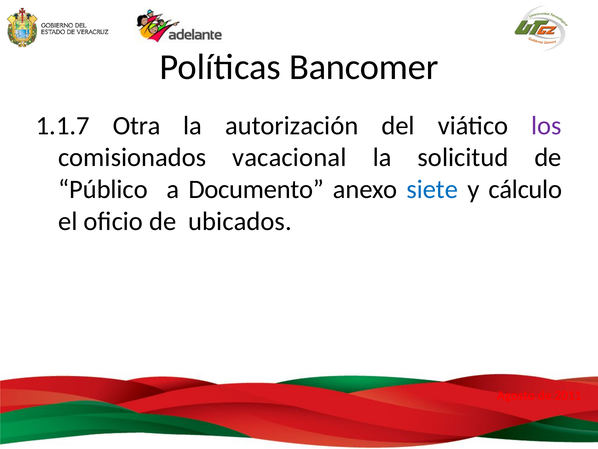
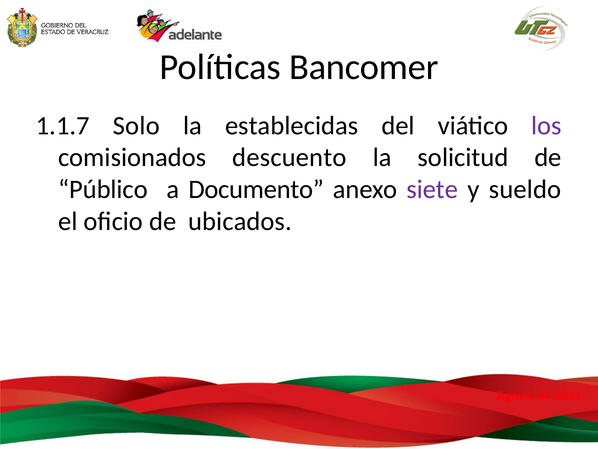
Otra: Otra -> Solo (136, 125)
autorización: autorización -> establecidas (292, 125)
vacacional: vacacional -> descuento (289, 157)
siete colour: blue -> purple (432, 189)
cálculo: cálculo -> sueldo (525, 189)
